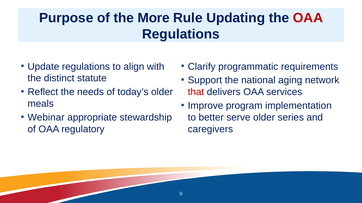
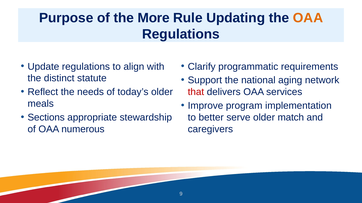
OAA colour: red -> orange (308, 18)
Webinar: Webinar -> Sections (46, 118)
series: series -> match (291, 118)
regulatory: regulatory -> numerous (83, 129)
